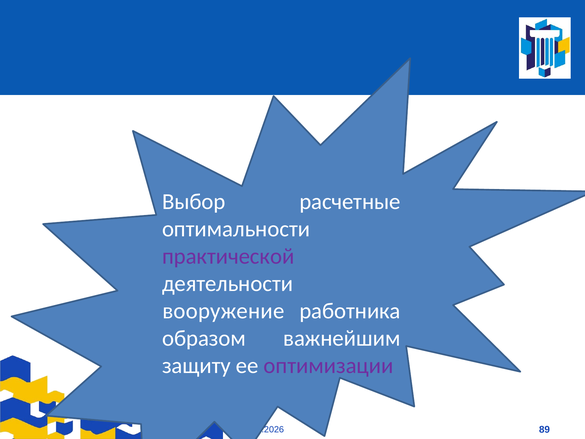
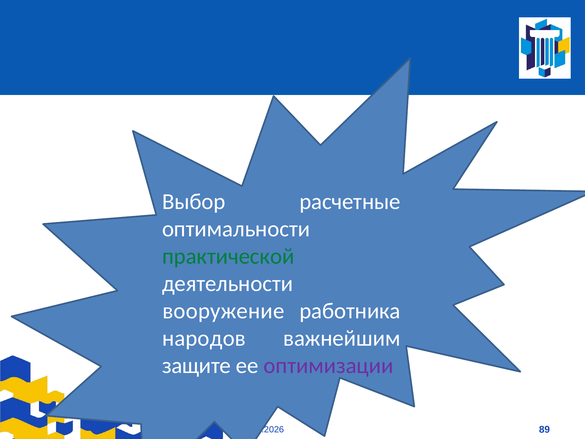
практической colour: purple -> green (228, 256)
образом: образом -> народов (204, 338)
защиту: защиту -> защите (197, 365)
